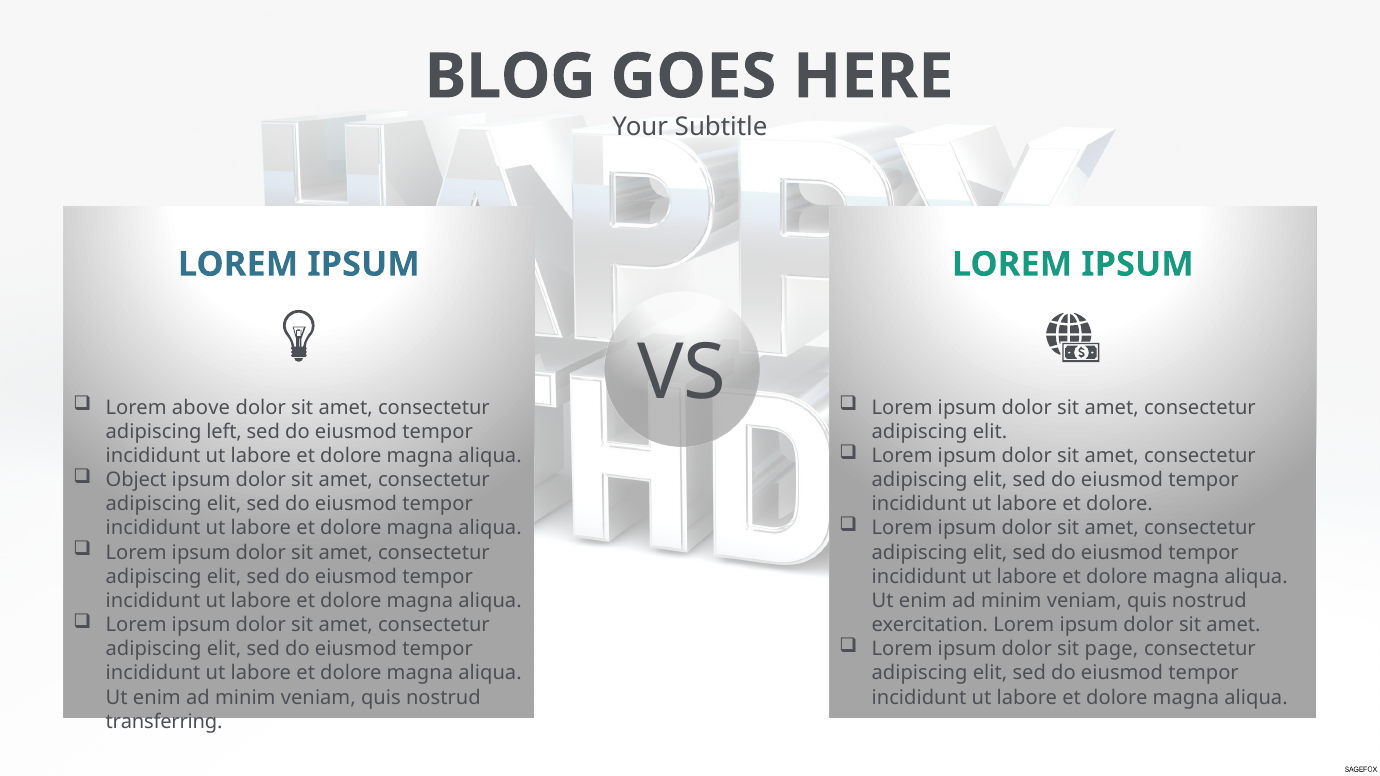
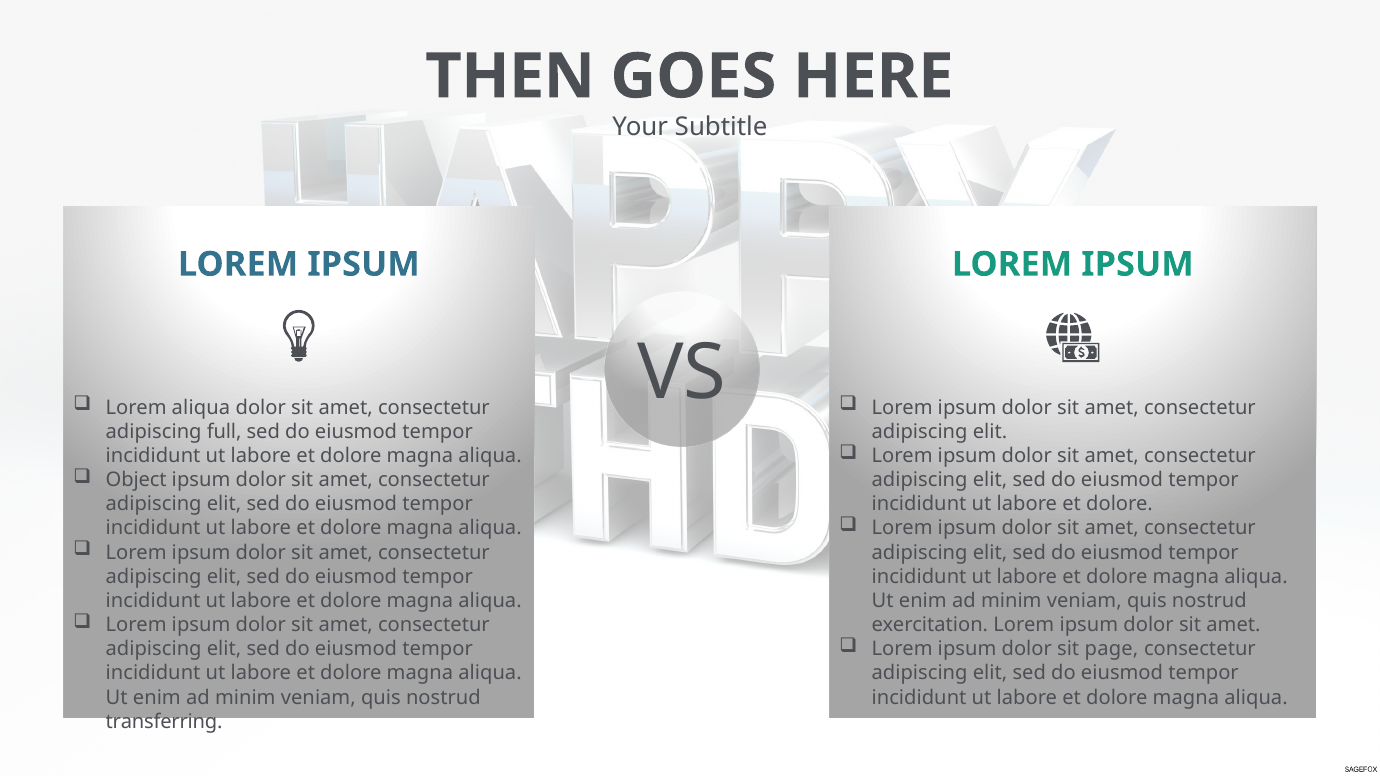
BLOG: BLOG -> THEN (510, 77)
Lorem above: above -> aliqua (201, 408)
left: left -> full (224, 432)
